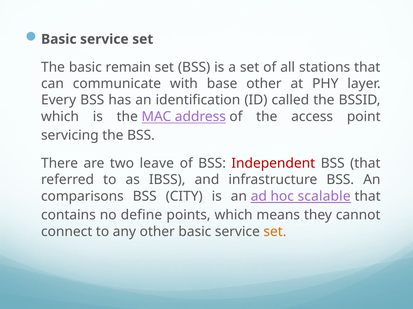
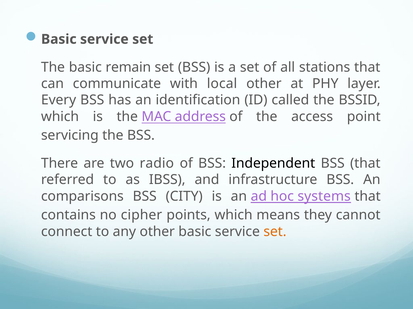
base: base -> local (222, 84)
leave: leave -> radio (157, 164)
Independent colour: red -> black (273, 164)
scalable: scalable -> systems (324, 197)
define: define -> cipher (141, 216)
